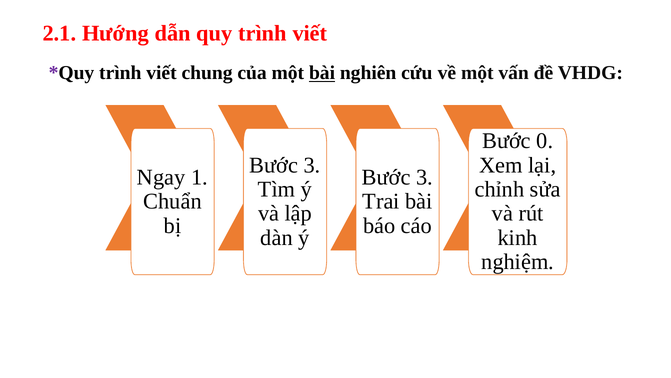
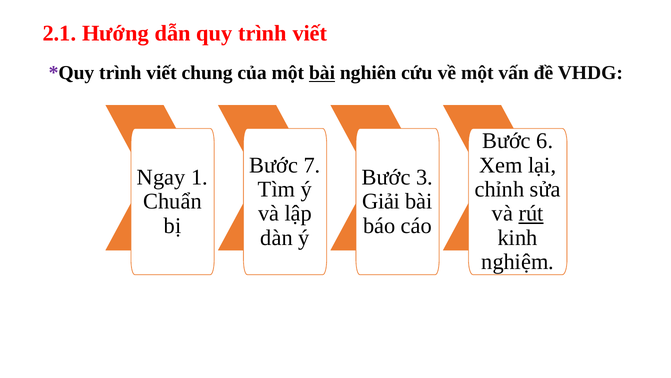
0: 0 -> 6 (545, 141)
3: 3 -> 7 (312, 165)
Trai: Trai -> Giải (381, 201)
rút underline: none -> present (531, 213)
